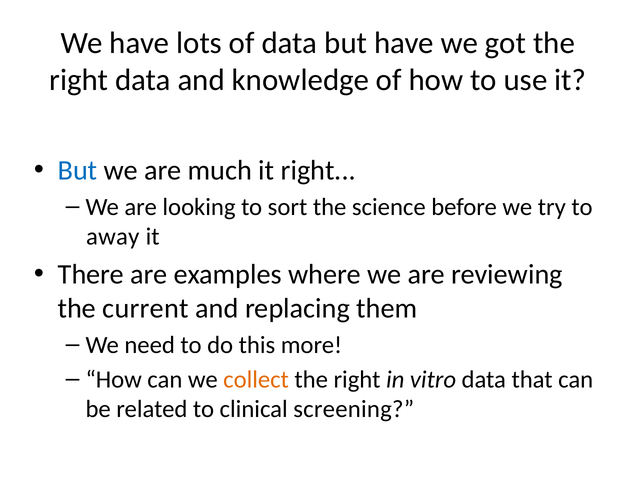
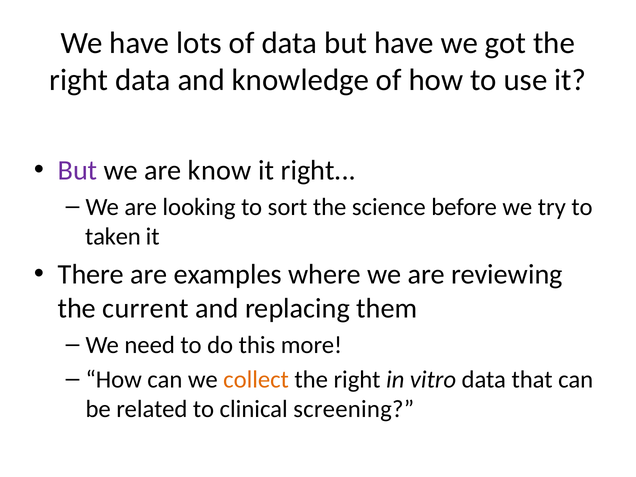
But colour: blue -> purple (78, 170)
much: much -> know (220, 170)
away: away -> taken (113, 237)
